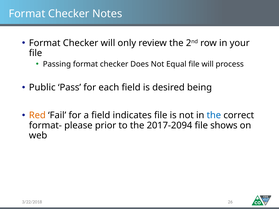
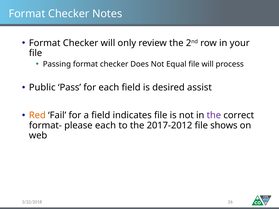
being: being -> assist (199, 88)
the colour: blue -> purple (214, 115)
please prior: prior -> each (106, 125)
2017-2094: 2017-2094 -> 2017-2012 (169, 125)
